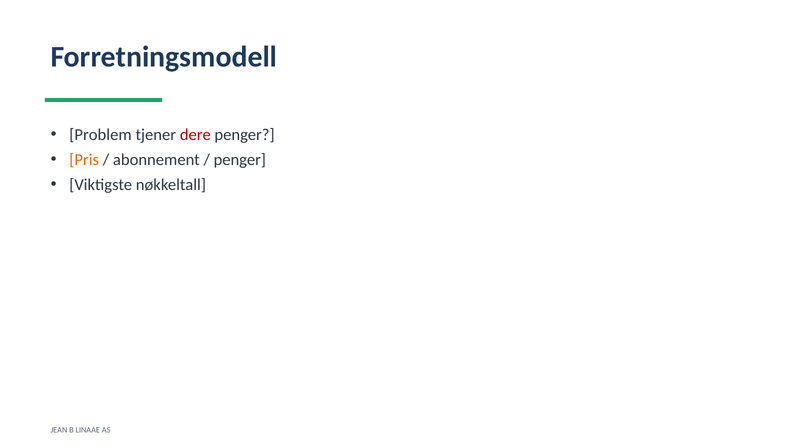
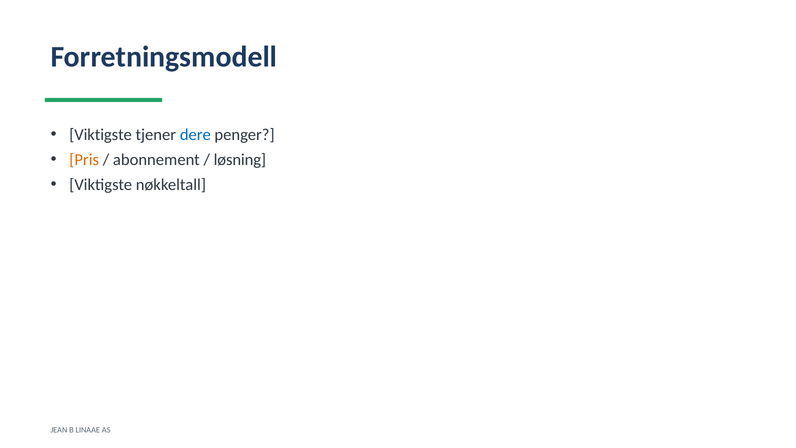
Problem: Problem -> Viktigste (101, 135)
dere colour: red -> blue (195, 135)
penger: penger -> løsning (240, 160)
